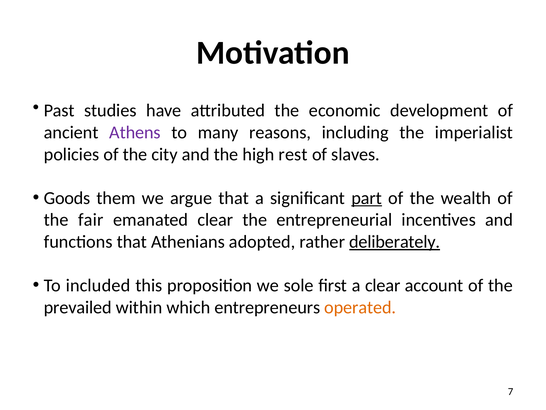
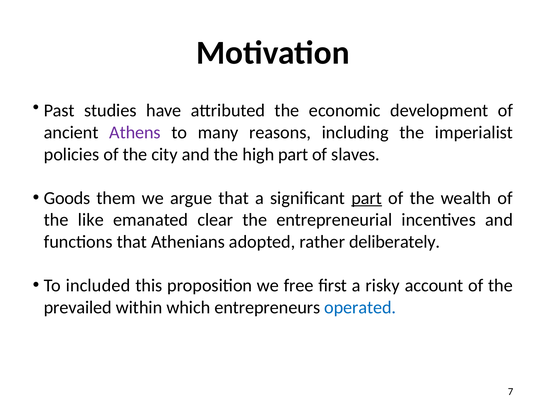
high rest: rest -> part (293, 154)
fair: fair -> like (91, 220)
deliberately underline: present -> none (395, 242)
sole: sole -> free (299, 285)
a clear: clear -> risky (383, 285)
operated colour: orange -> blue (360, 307)
